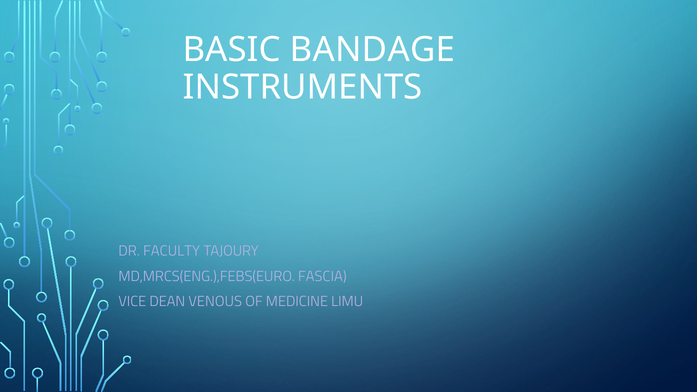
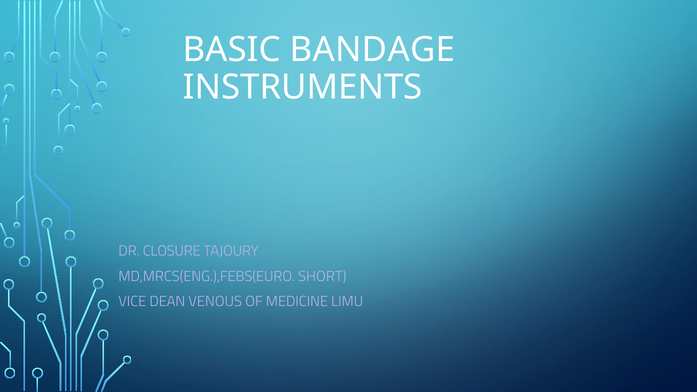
FACULTY: FACULTY -> CLOSURE (172, 251)
FASCIA: FASCIA -> SHORT (322, 276)
